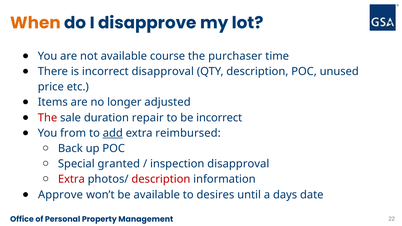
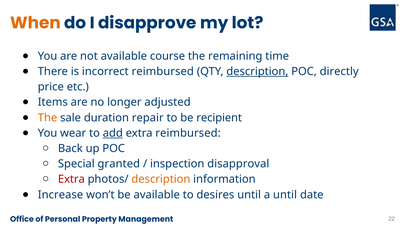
purchaser: purchaser -> remaining (235, 56)
incorrect disapproval: disapproval -> reimbursed (163, 71)
description underline: none -> present (257, 71)
unused: unused -> directly (339, 71)
The colour: red -> orange (48, 118)
be incorrect: incorrect -> recipient (219, 118)
from: from -> wear (73, 133)
description colour: red -> orange (161, 179)
Approve: Approve -> Increase (61, 195)
a days: days -> until (285, 195)
